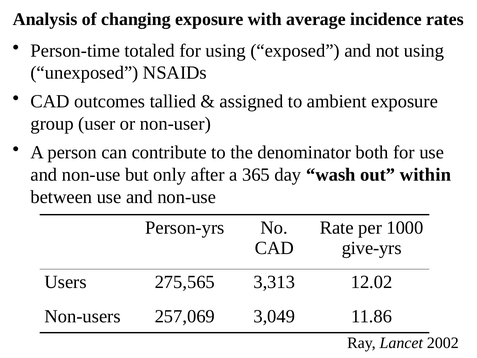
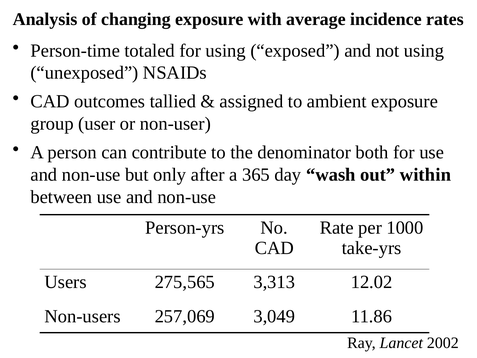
give-yrs: give-yrs -> take-yrs (372, 248)
